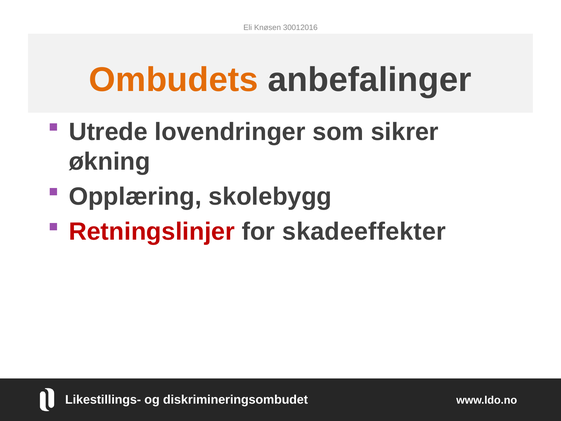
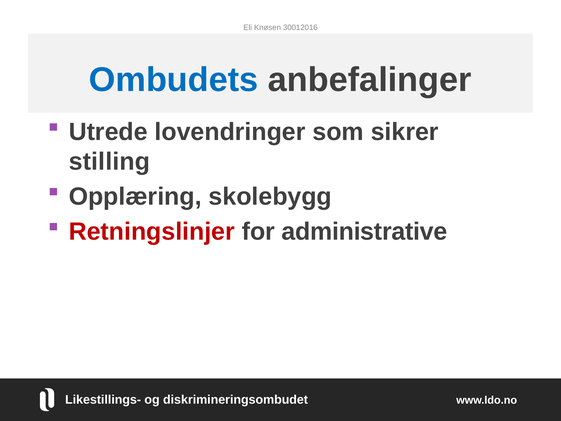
Ombudets colour: orange -> blue (174, 80)
økning: økning -> stilling (109, 162)
skadeeffekter: skadeeffekter -> administrative (364, 231)
